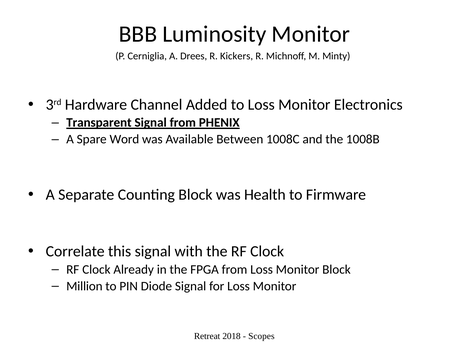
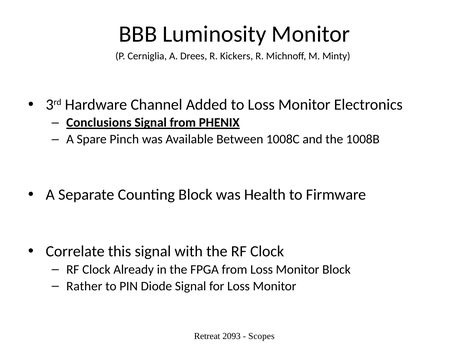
Transparent: Transparent -> Conclusions (99, 123)
Word: Word -> Pinch (124, 139)
Million: Million -> Rather (84, 286)
2018: 2018 -> 2093 (232, 336)
